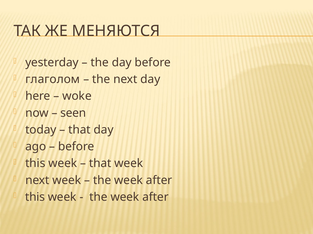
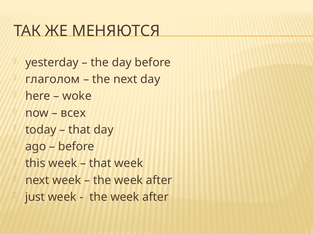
seen: seen -> всех (73, 113)
this: this -> just (35, 198)
